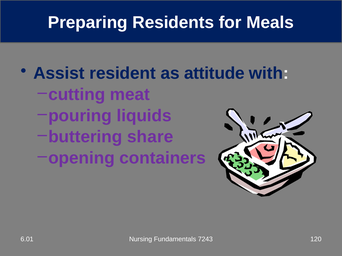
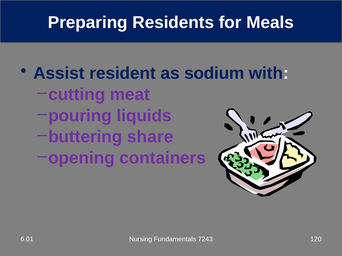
attitude: attitude -> sodium (214, 73)
